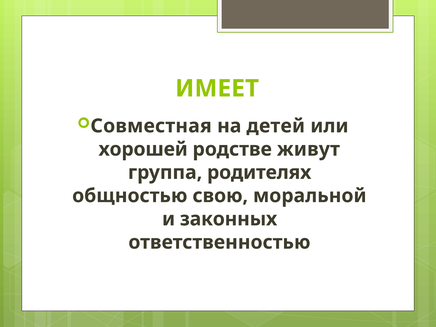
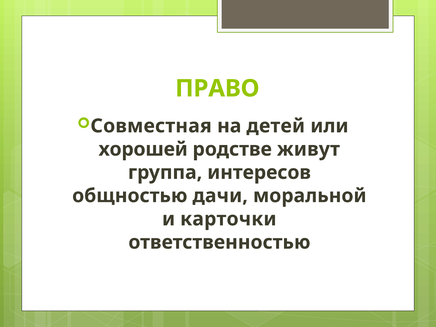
ИМЕЕТ: ИМЕЕТ -> ПРАВО (217, 88)
родителях: родителях -> интересов (259, 173)
свою: свою -> дачи (220, 196)
законных: законных -> карточки (228, 219)
